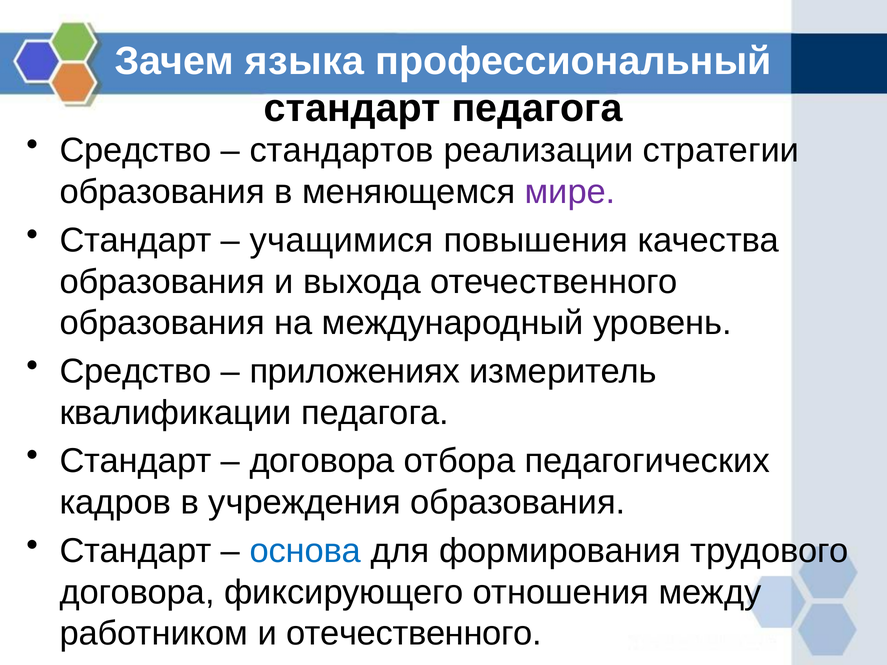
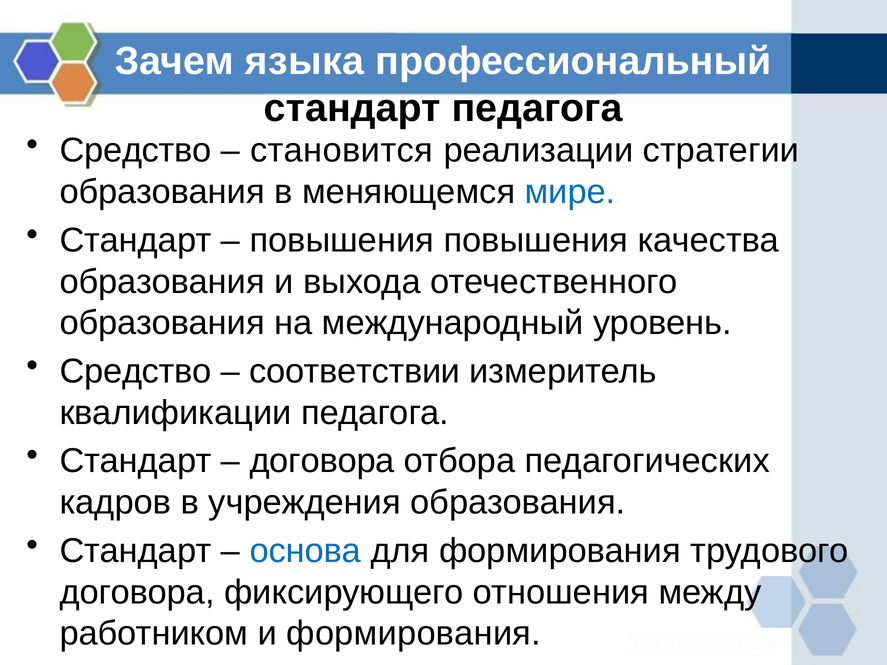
стандартов: стандартов -> становится (342, 151)
мире colour: purple -> blue (570, 192)
учащимися: учащимися -> повышения (342, 240)
приложениях: приложениях -> соответствии (355, 371)
и отечественного: отечественного -> формирования (414, 634)
